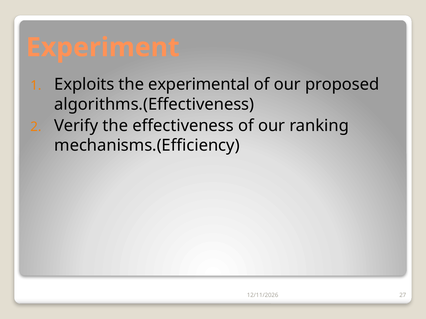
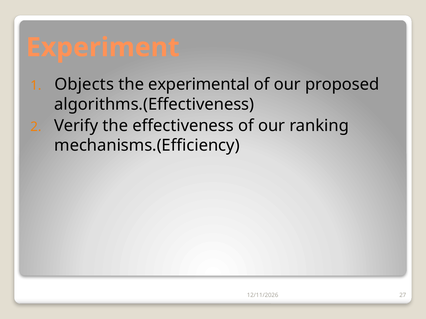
Exploits: Exploits -> Objects (84, 85)
